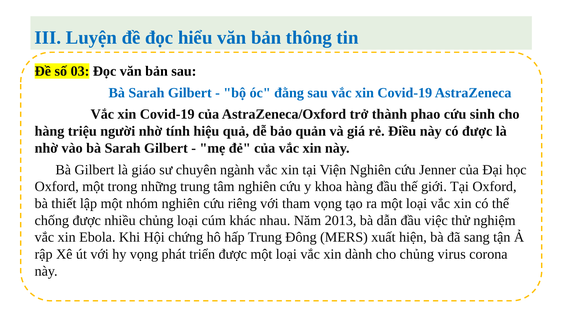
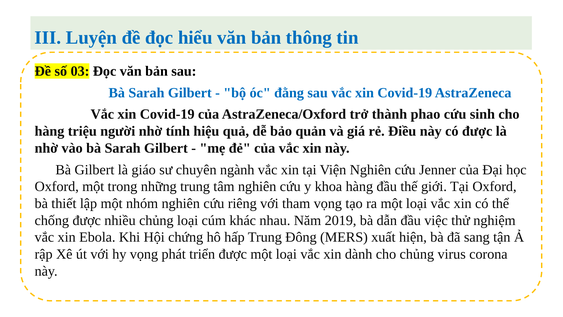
2013: 2013 -> 2019 (341, 220)
